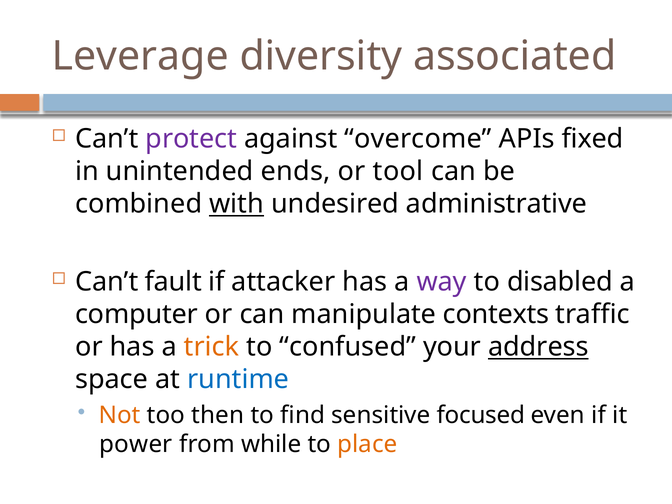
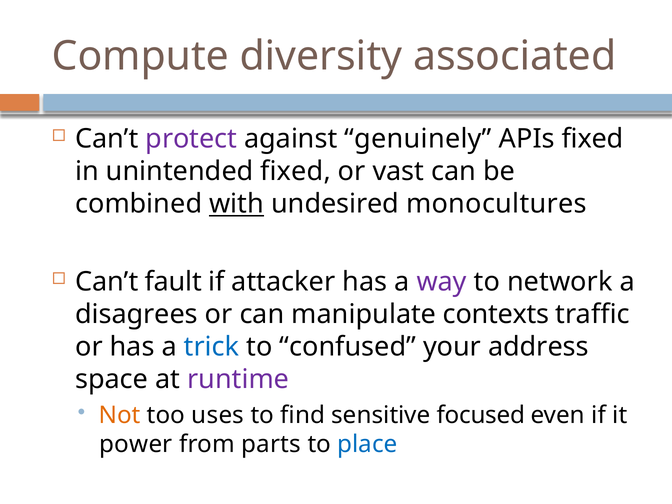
Leverage: Leverage -> Compute (140, 56)
overcome: overcome -> genuinely (418, 139)
unintended ends: ends -> fixed (296, 172)
tool: tool -> vast (398, 172)
administrative: administrative -> monocultures (496, 204)
disabled: disabled -> network (560, 282)
computer: computer -> disagrees (137, 315)
trick colour: orange -> blue (212, 347)
address underline: present -> none (538, 347)
runtime colour: blue -> purple (238, 380)
then: then -> uses (218, 415)
while: while -> parts (271, 444)
place colour: orange -> blue (367, 444)
